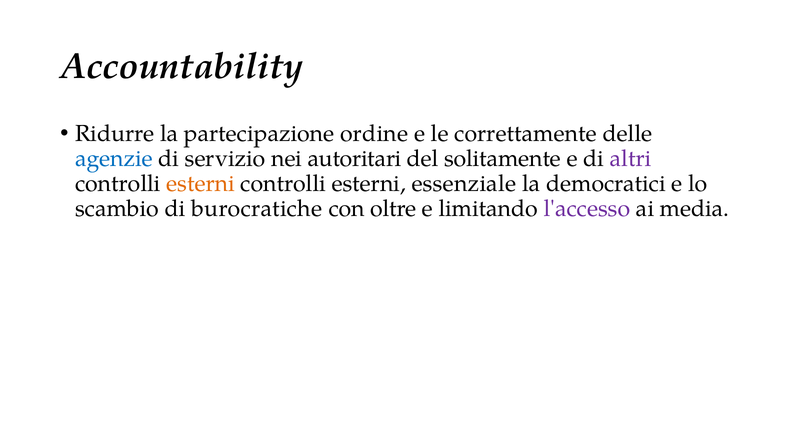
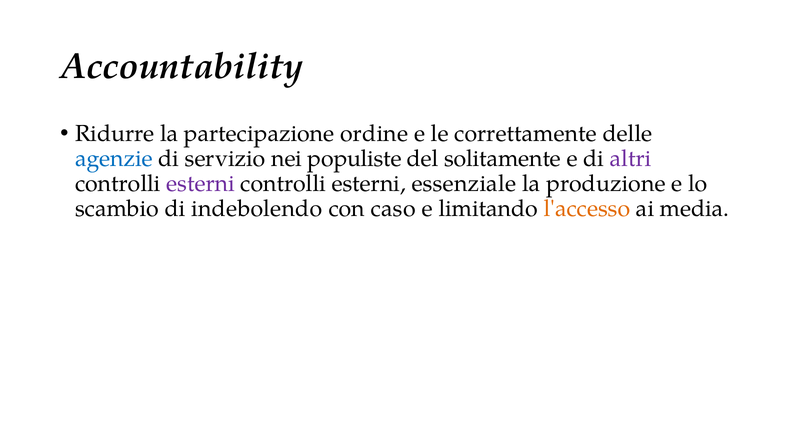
autoritari: autoritari -> populiste (355, 159)
esterni colour: orange -> purple (200, 184)
democratici: democratici -> produzione (606, 184)
burocratiche: burocratiche -> indebolendo (257, 208)
oltre: oltre -> caso (393, 208)
l'accesso colour: purple -> orange (587, 208)
